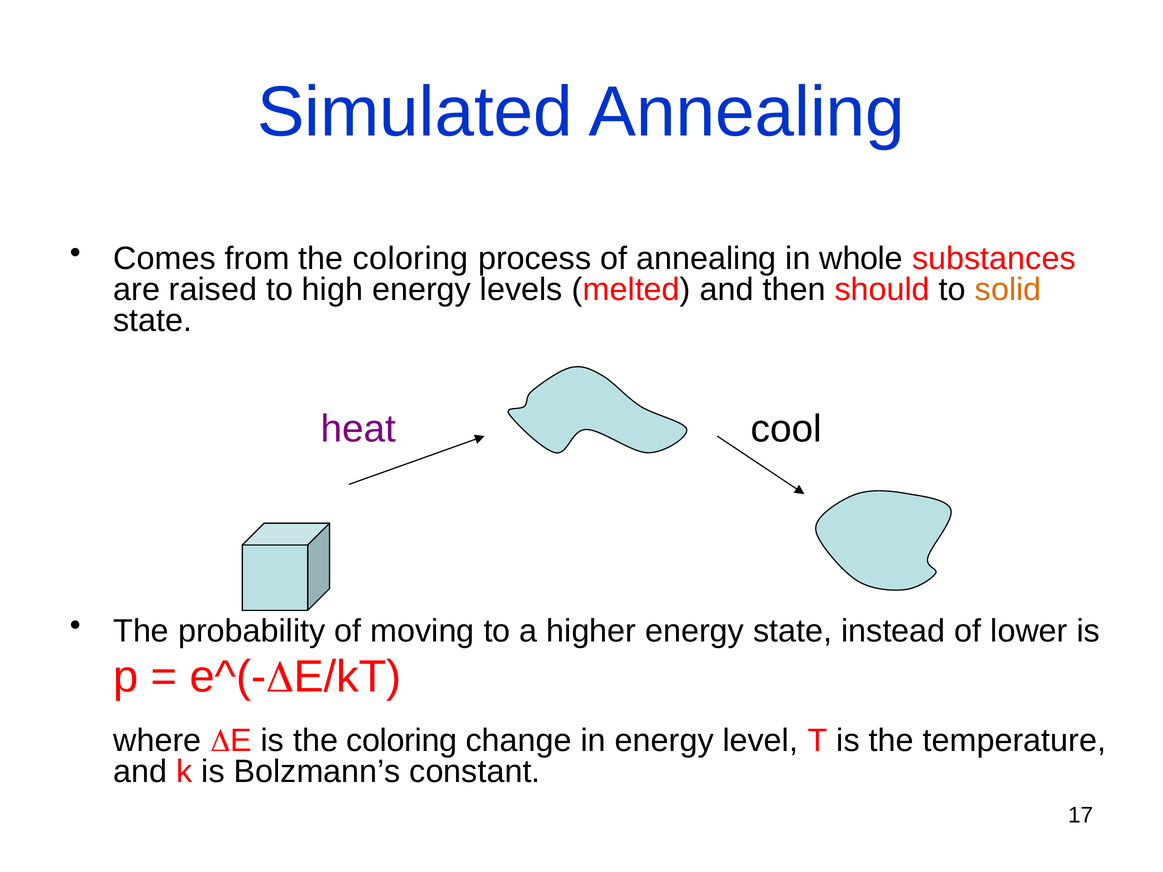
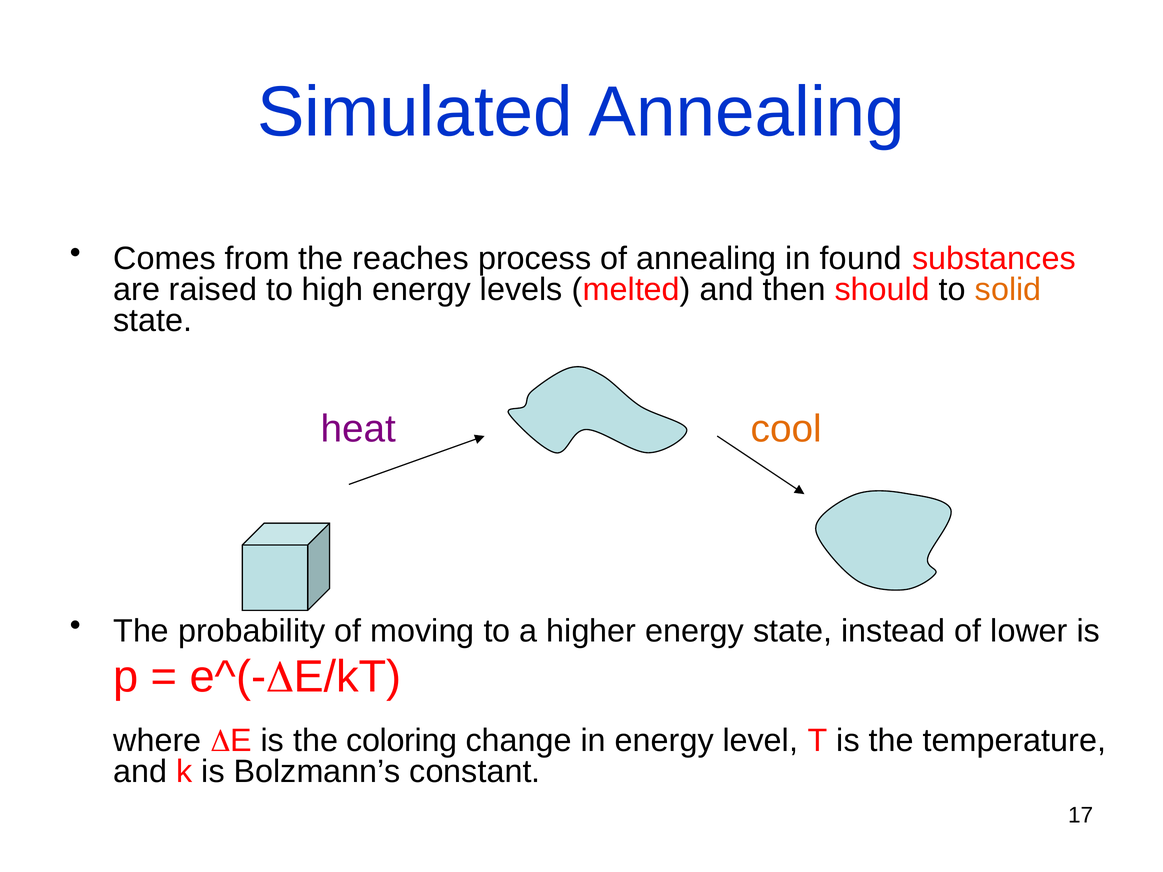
from the coloring: coloring -> reaches (411, 258)
whole: whole -> found (861, 258)
cool colour: black -> orange (786, 429)
